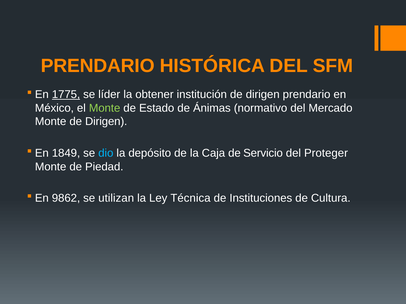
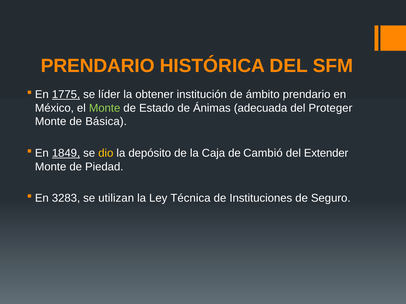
institución de dirigen: dirigen -> ámbito (263, 95)
normativo: normativo -> adecuada (261, 108)
Mercado: Mercado -> Proteger (330, 108)
Monte de Dirigen: Dirigen -> Básica (106, 122)
1849 underline: none -> present (66, 153)
dio colour: light blue -> yellow (106, 153)
Servicio: Servicio -> Cambió (263, 153)
Proteger: Proteger -> Extender (326, 153)
9862: 9862 -> 3283 (66, 198)
Cultura: Cultura -> Seguro (331, 198)
